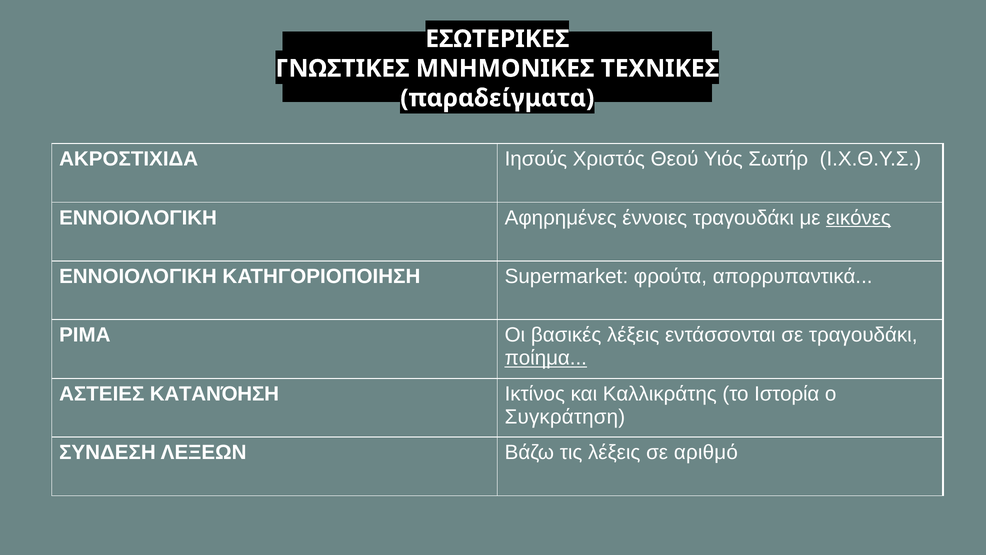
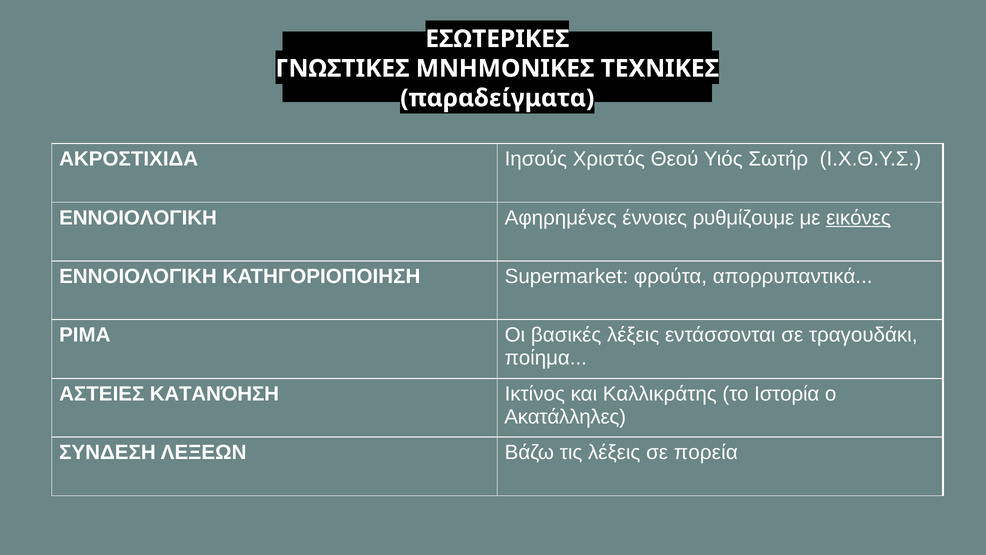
έννοιες τραγουδάκι: τραγουδάκι -> ρυθμίζουμε (743, 218)
ποίημα underline: present -> none (546, 358)
Συγκράτηση: Συγκράτηση -> Ακατάλληλες (565, 417)
αριθμό: αριθμό -> πορεία (706, 452)
